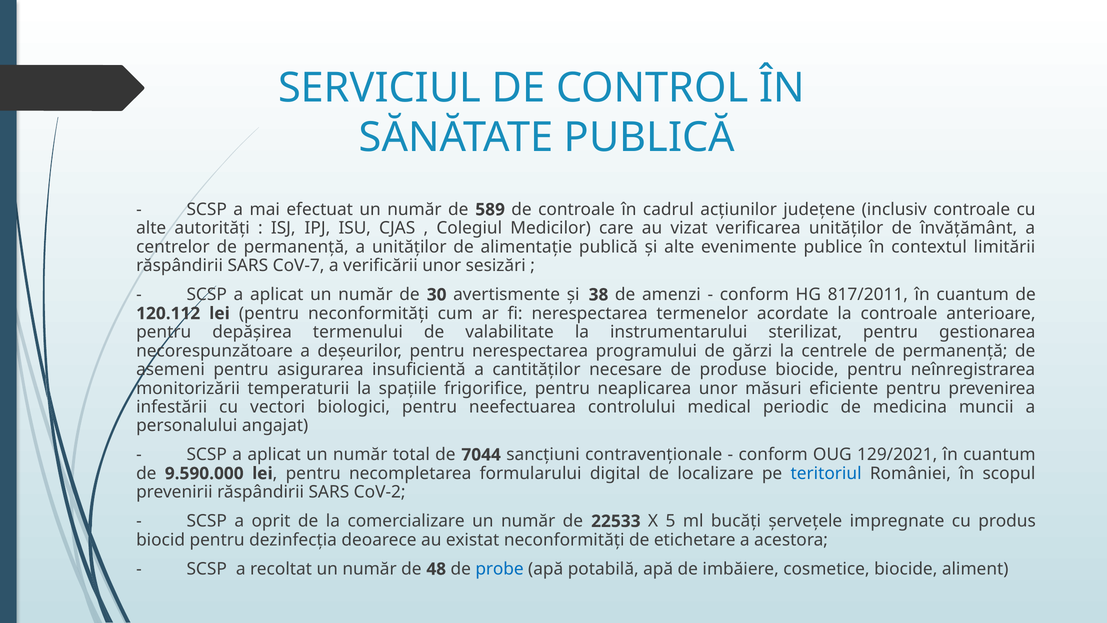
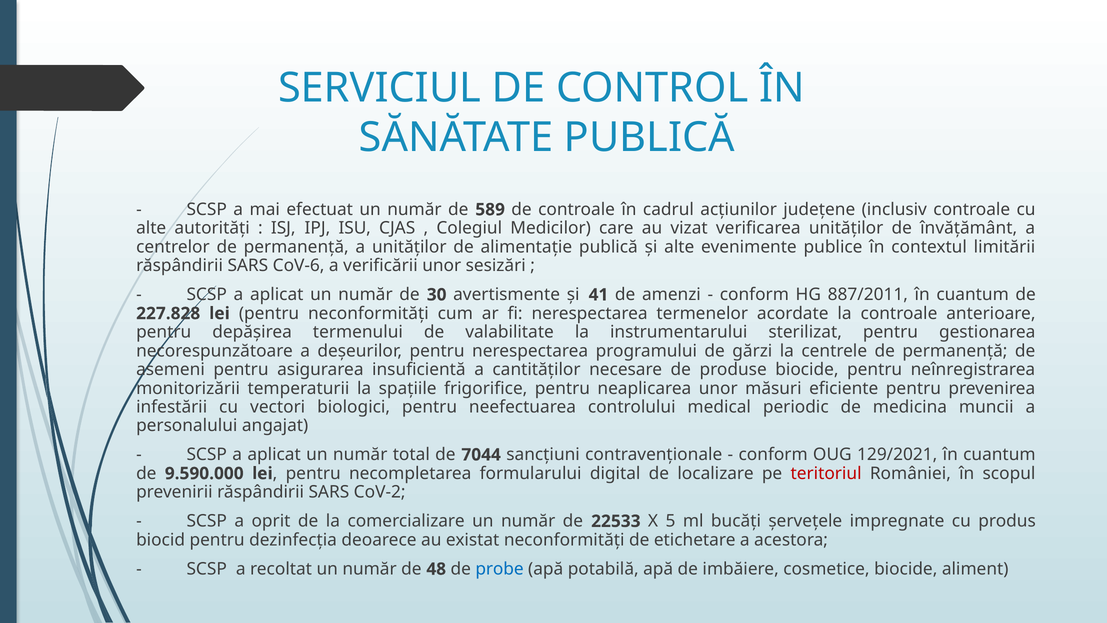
CoV-7: CoV-7 -> CoV-6 (299, 266)
38: 38 -> 41 (598, 295)
817/2011: 817/2011 -> 887/2011 (868, 295)
120.112: 120.112 -> 227.828 (168, 313)
teritoriul colour: blue -> red (826, 473)
